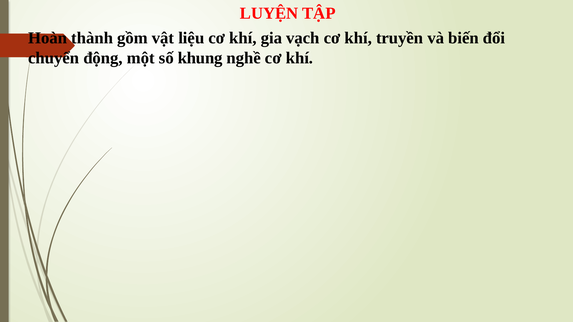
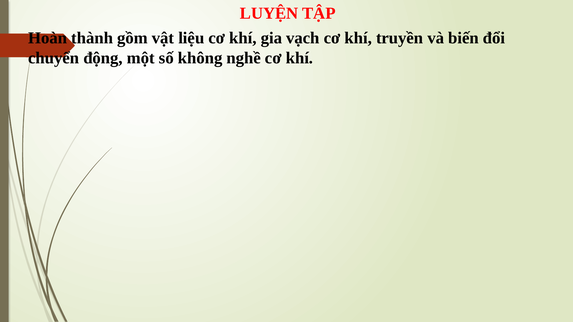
khung: khung -> không (200, 58)
